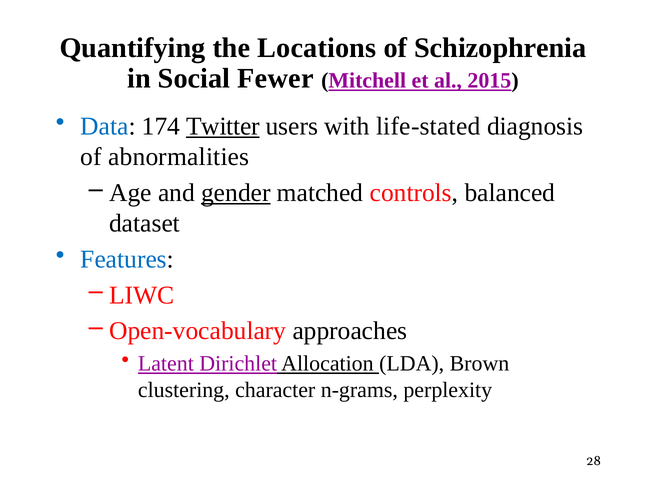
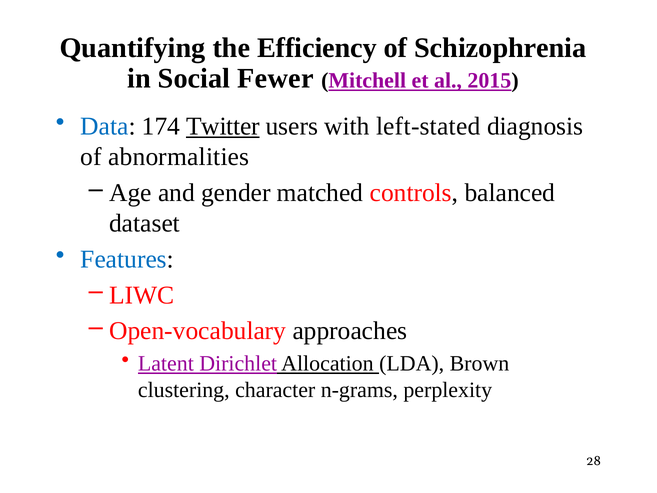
Locations: Locations -> Efficiency (317, 48)
life-stated: life-stated -> left-stated (428, 126)
gender underline: present -> none (236, 193)
